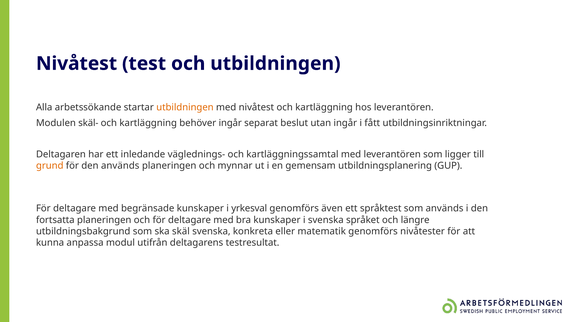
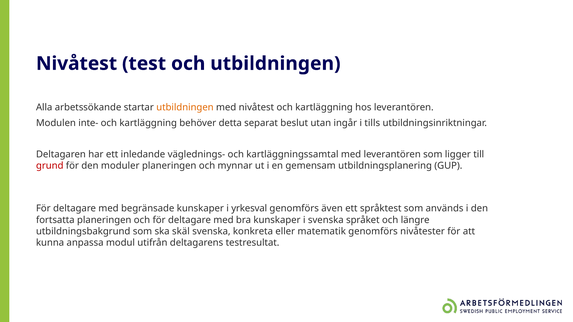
skäl-: skäl- -> inte- (88, 123)
behöver ingår: ingår -> detta (230, 123)
fått: fått -> tills (372, 123)
grund colour: orange -> red (50, 166)
den används: används -> moduler (120, 166)
